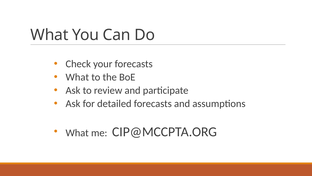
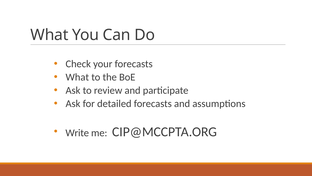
What: What -> Write (77, 132)
